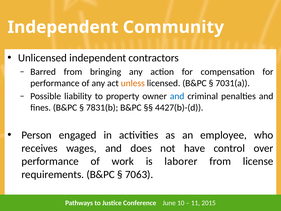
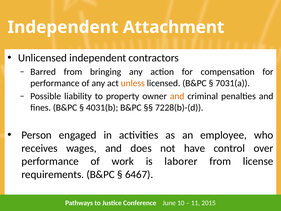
Community: Community -> Attachment (174, 27)
and colour: blue -> orange (177, 96)
7831(b: 7831(b -> 4031(b (102, 107)
4427(b)-(d: 4427(b)-(d -> 7228(b)-(d (179, 107)
7063: 7063 -> 6467 (139, 174)
